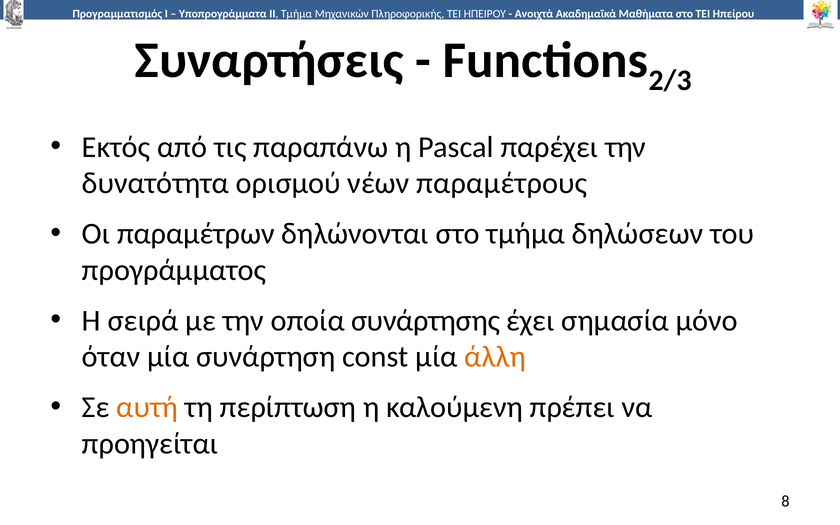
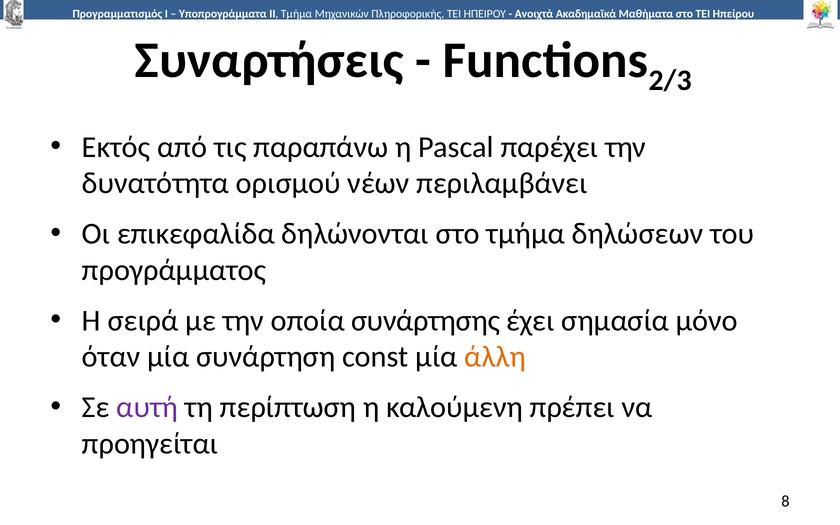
παραμέτρους: παραμέτρους -> περιλαμβάνει (502, 183)
παραμέτρων: παραμέτρων -> επικεφαλίδα (196, 234)
αυτή colour: orange -> purple (147, 407)
